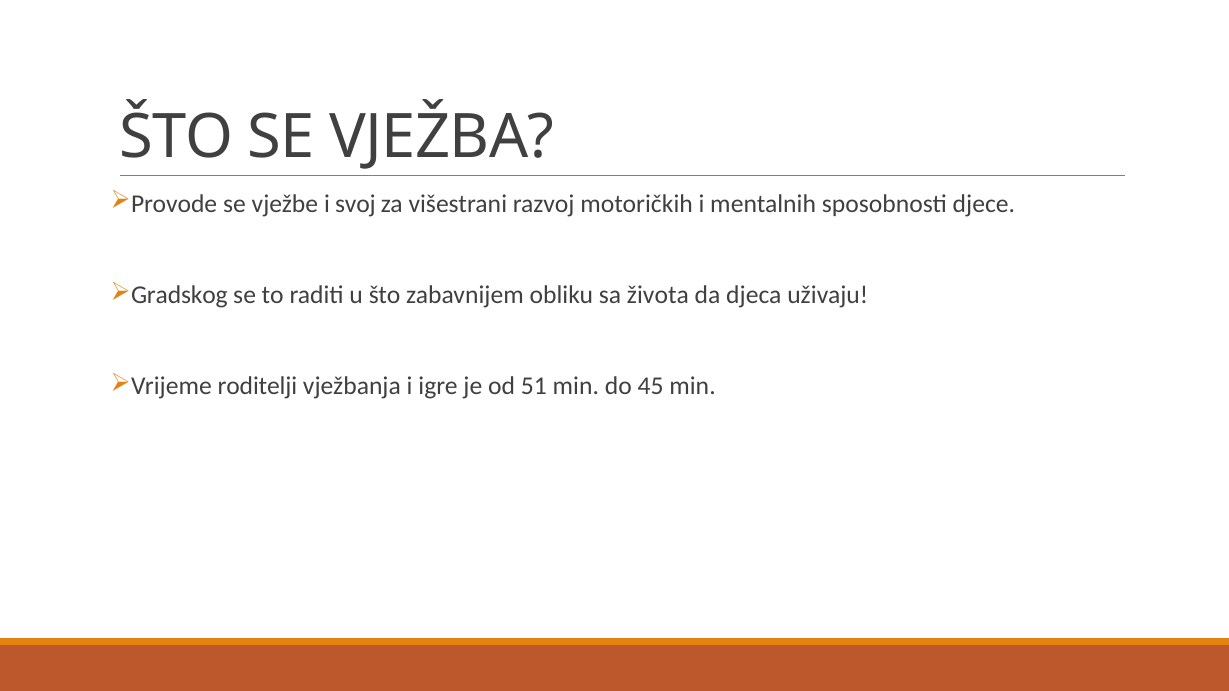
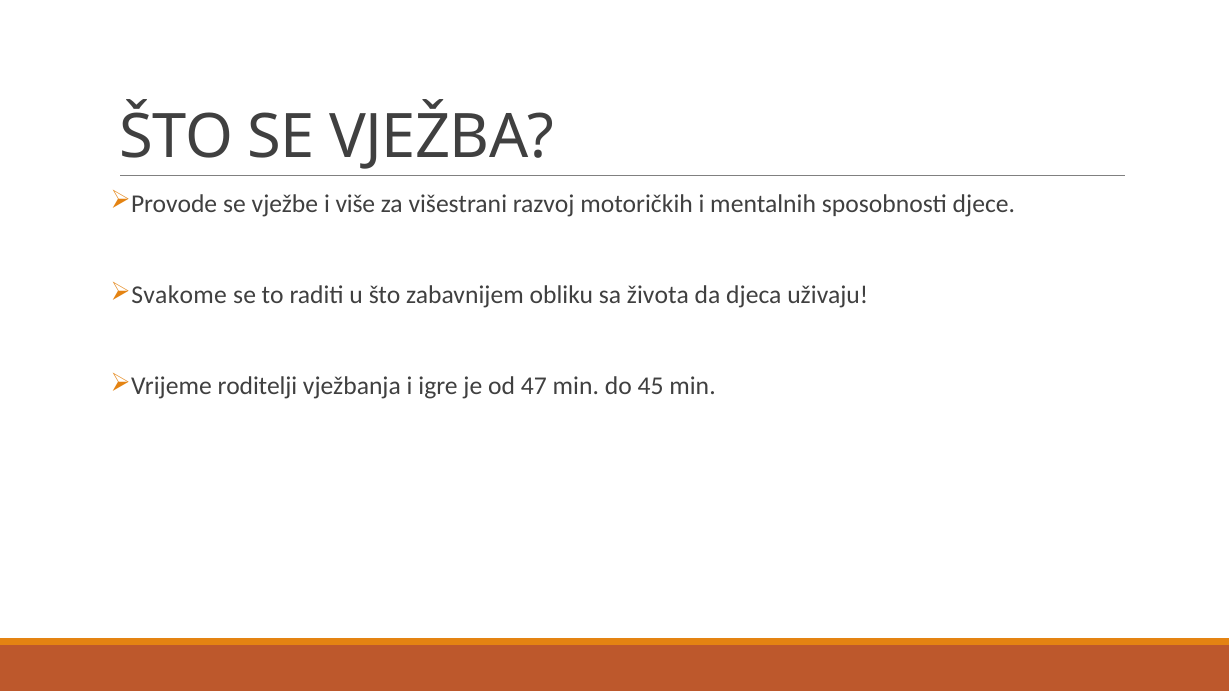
svoj: svoj -> više (355, 204)
Gradskog: Gradskog -> Svakome (179, 296)
51: 51 -> 47 (534, 387)
